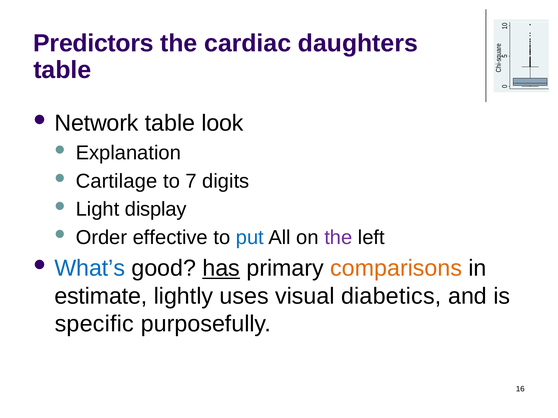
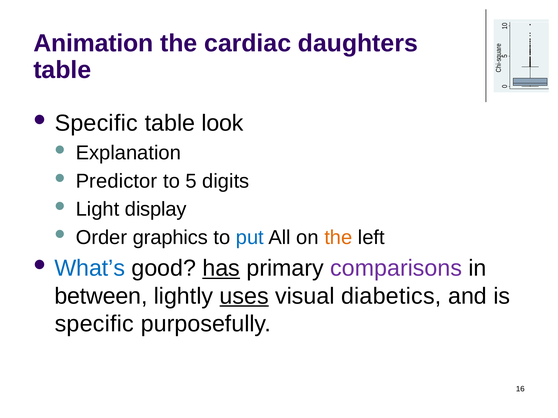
Predictors: Predictors -> Animation (93, 43)
Network: Network -> Specific (96, 123)
Cartilage: Cartilage -> Predictor (117, 181)
to 7: 7 -> 5 (191, 181)
effective: effective -> graphics (170, 238)
the colour: purple -> orange (338, 238)
comparisons colour: orange -> purple (396, 269)
estimate: estimate -> between (101, 296)
uses underline: none -> present (244, 296)
